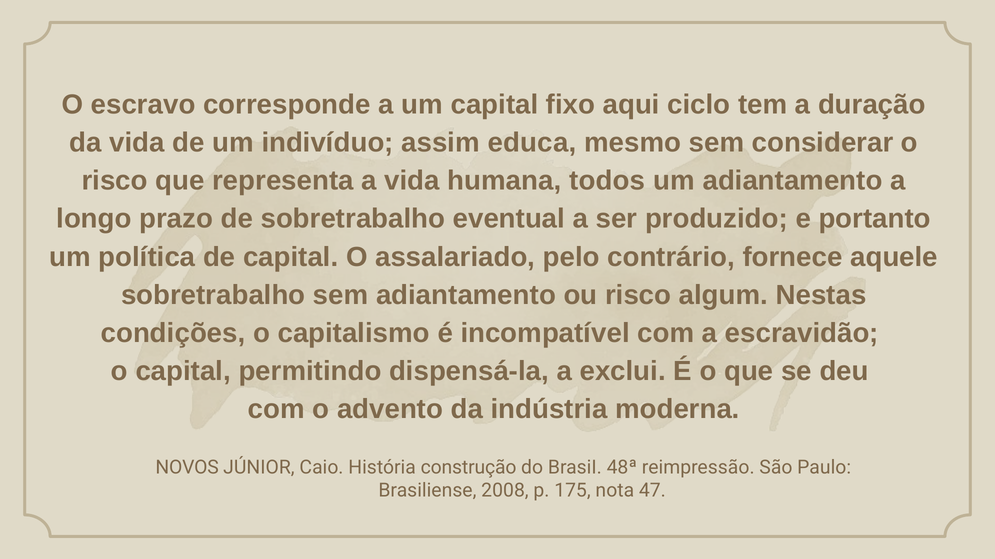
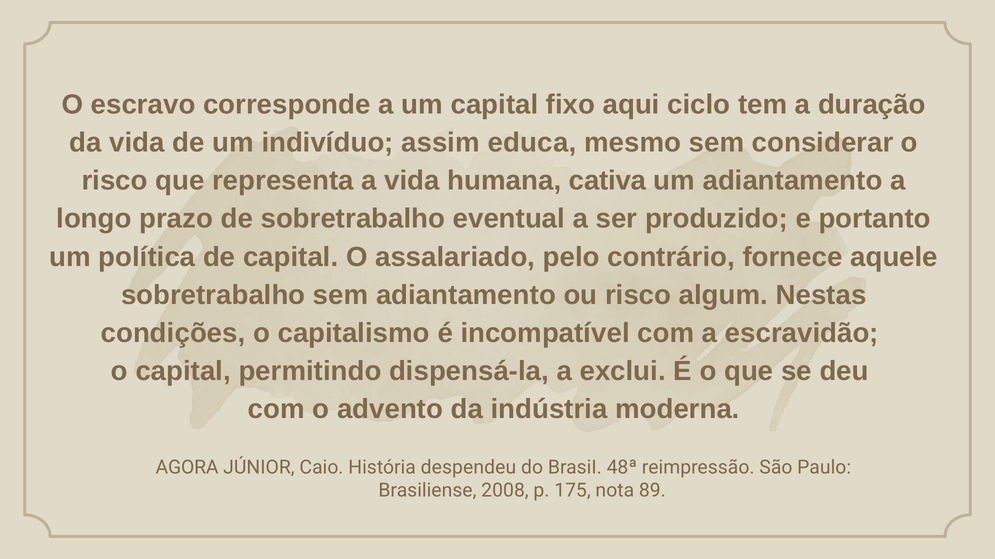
todos: todos -> cativa (607, 181)
NOVOS: NOVOS -> AGORA (187, 468)
construção: construção -> despendeu (468, 468)
47: 47 -> 89 (652, 491)
